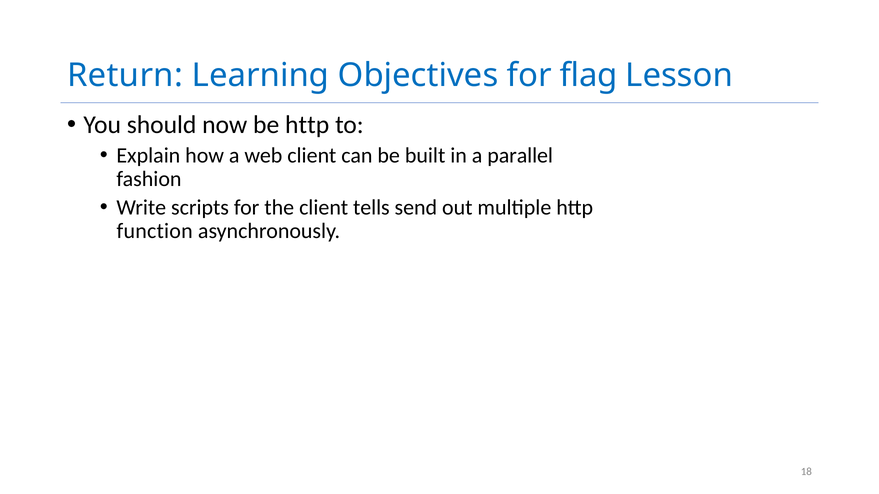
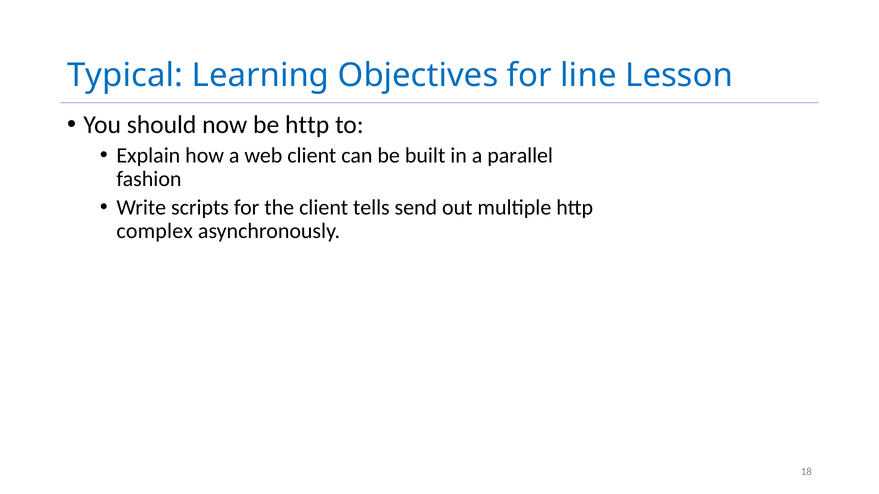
Return: Return -> Typical (125, 76)
flag: flag -> line (588, 76)
function: function -> complex (155, 231)
